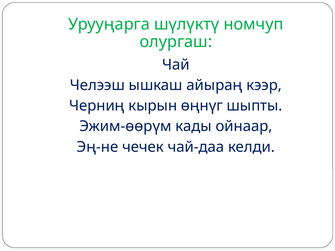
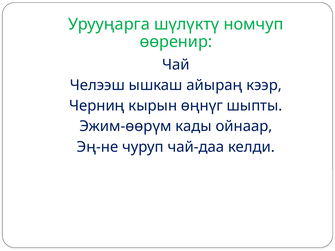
олургаш: олургаш -> өөренир (176, 42)
чечек: чечек -> чуруп (143, 147)
